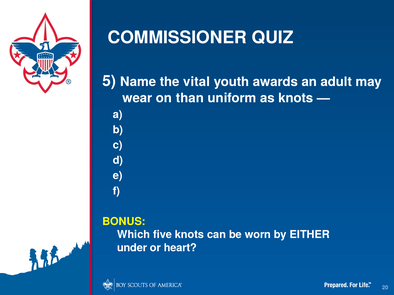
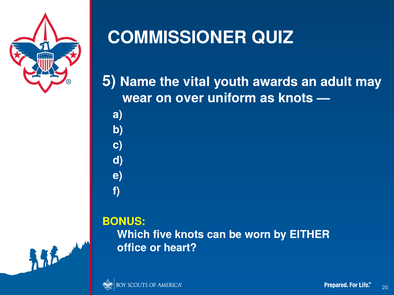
than: than -> over (190, 98)
under: under -> office (132, 248)
